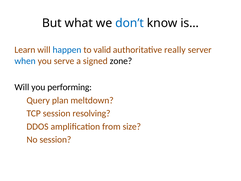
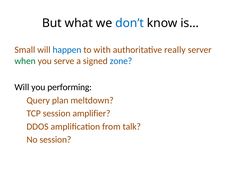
Learn: Learn -> Small (25, 50)
valid: valid -> with (102, 50)
when colour: blue -> green (25, 61)
zone colour: black -> blue (121, 61)
resolving: resolving -> amplifier (91, 113)
size: size -> talk (132, 126)
